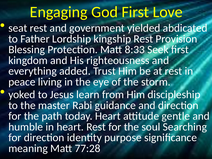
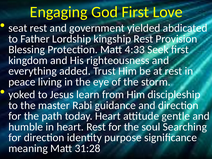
8:33: 8:33 -> 4:33 (135, 50)
77:28: 77:28 -> 31:28 (88, 148)
